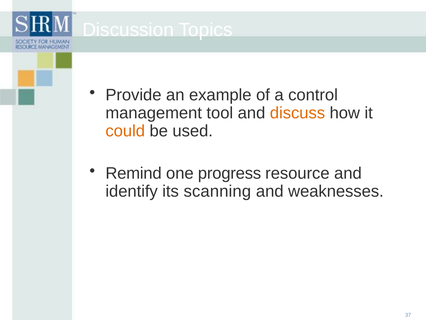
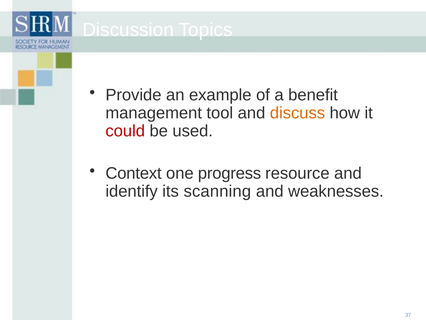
control: control -> benefit (313, 95)
could colour: orange -> red (125, 131)
Remind: Remind -> Context (134, 173)
